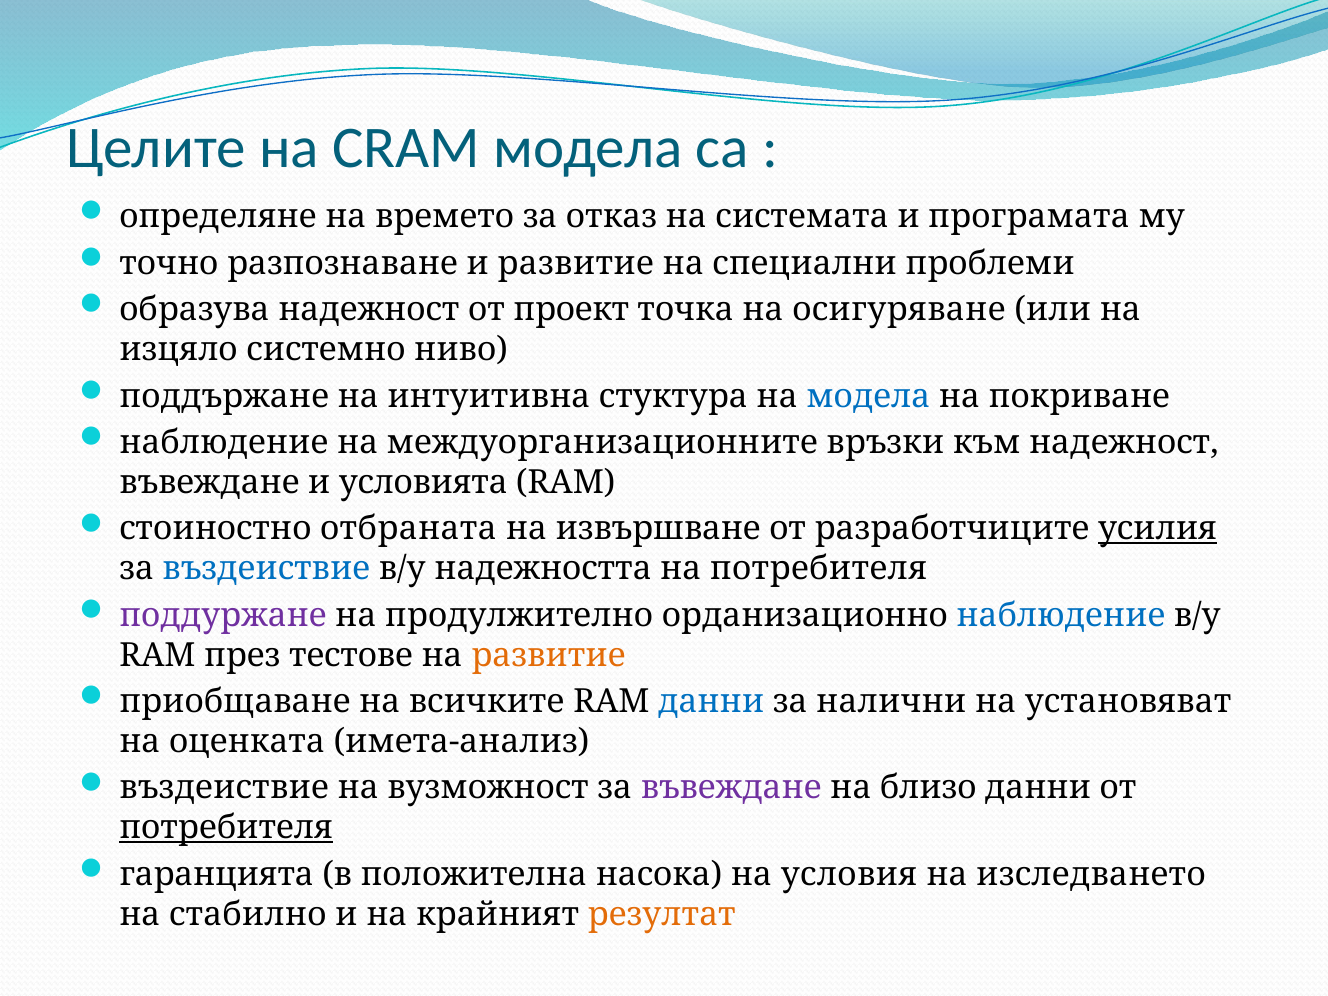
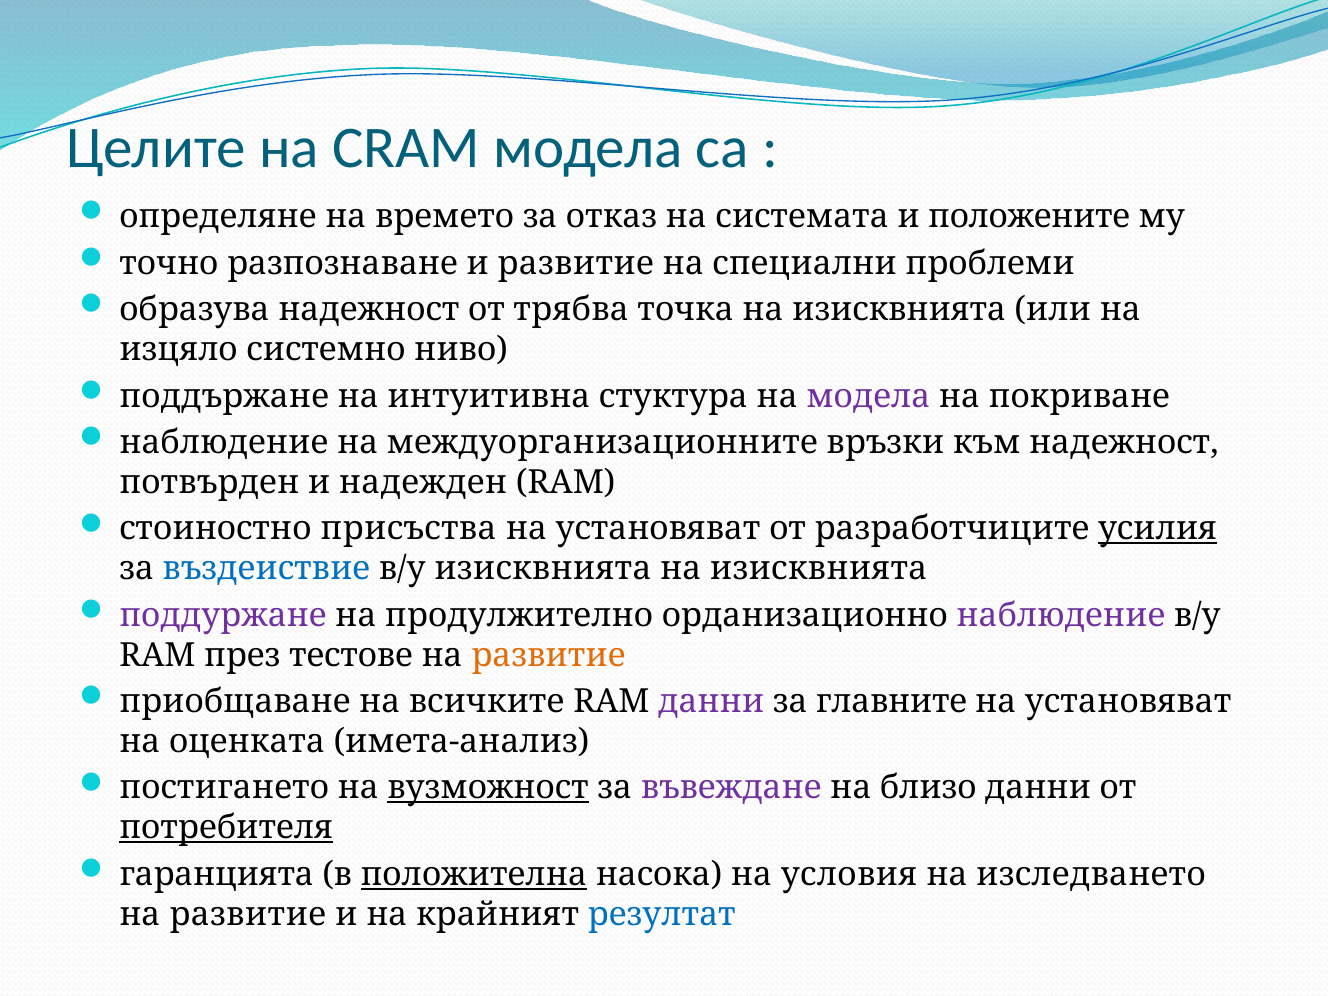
програмата: програмата -> положените (1029, 217)
проект: проект -> трябва (571, 310)
точка на осигуряване: осигуряване -> изисквнията (899, 310)
модела colour: blue -> purple (868, 396)
въвеждане: въвеждане -> потвърден (209, 482)
условията: условията -> надежден (423, 482)
отбраната: отбраната -> присъства (408, 529)
извършване: извършване -> установяват (658, 529)
в/у надежността: надежността -> изисквнията (543, 569)
потребителя: потребителя -> изисквнията (819, 569)
наблюдение colour: blue -> purple (1061, 615)
данни colour: blue -> purple (711, 702)
налични: налични -> главните (892, 702)
въздеиствие: въздеиствие -> постигането (224, 788)
вузможност underline: none -> present (488, 788)
положителна underline: none -> present (474, 874)
стабилно: стабилно -> развитие (248, 914)
резултат colour: orange -> blue (662, 914)
